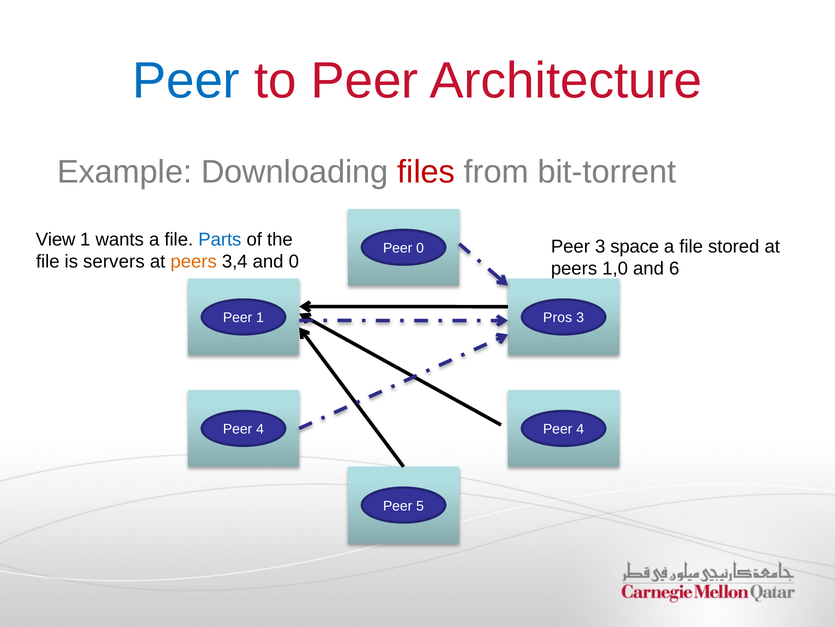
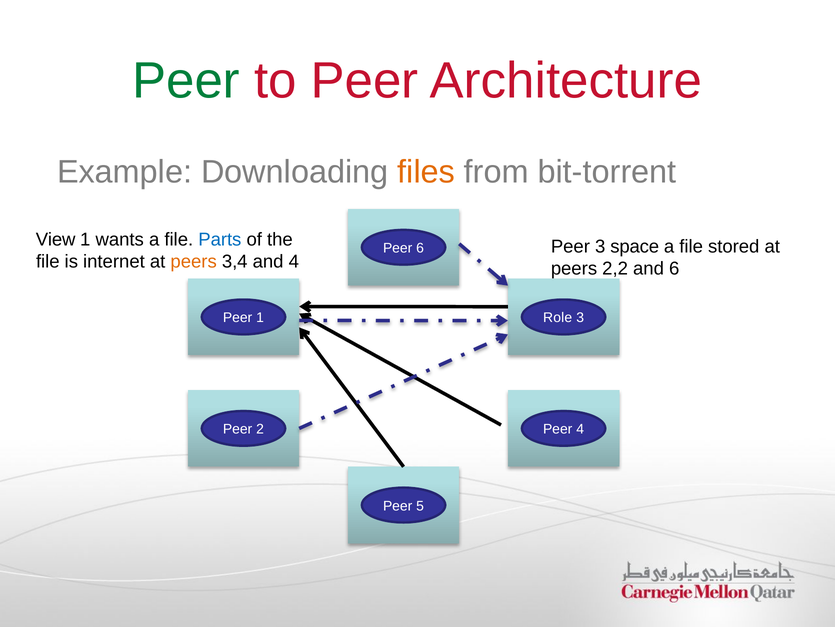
Peer colour: blue -> green (186, 81)
files colour: red -> orange (426, 172)
Peer 0: 0 -> 6 (420, 248)
servers: servers -> internet (114, 261)
and 0: 0 -> 4 (294, 261)
1,0: 1,0 -> 2,2 (615, 268)
Pros: Pros -> Role (558, 318)
4: 4 -> 2 (260, 429)
